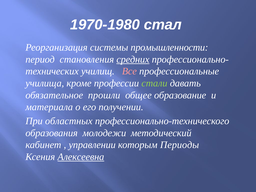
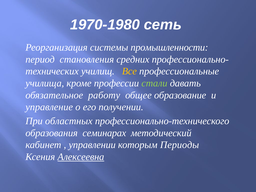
стал: стал -> сеть (163, 25)
средних underline: present -> none (133, 59)
Все colour: pink -> yellow (129, 71)
прошли: прошли -> работу (104, 95)
материала: материала -> управление (49, 107)
молодежи: молодежи -> семинарах (104, 133)
